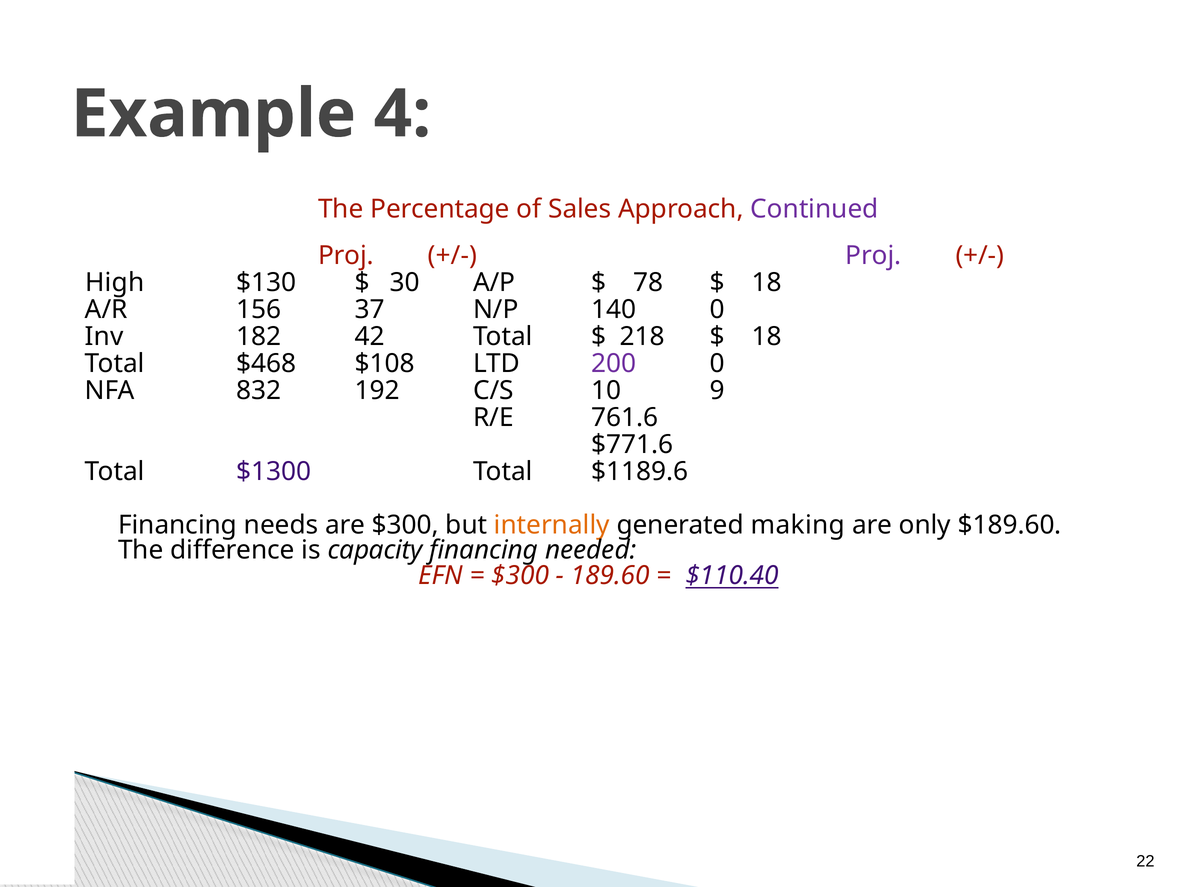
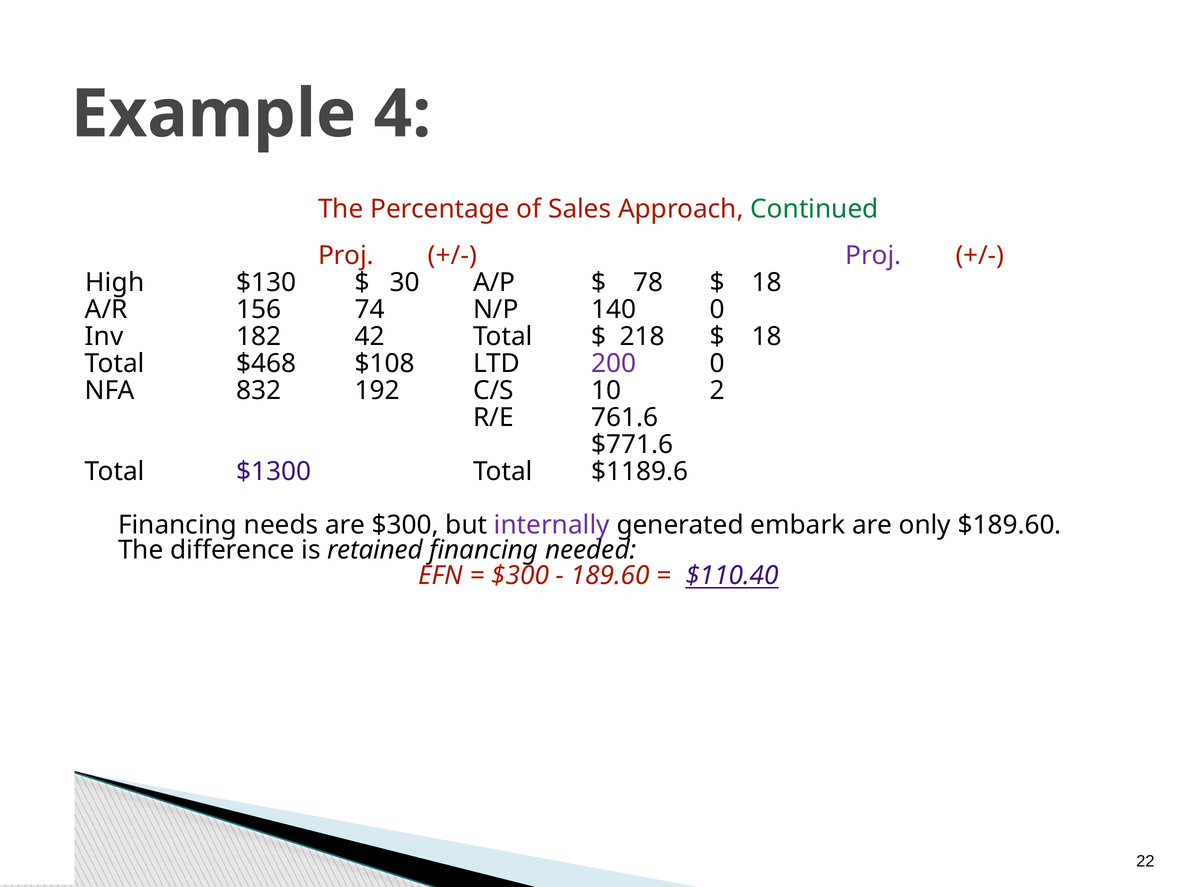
Continued colour: purple -> green (814, 209)
37: 37 -> 74 (370, 310)
9: 9 -> 2 (717, 391)
internally colour: orange -> purple (552, 525)
making: making -> embark (798, 525)
capacity: capacity -> retained (375, 550)
